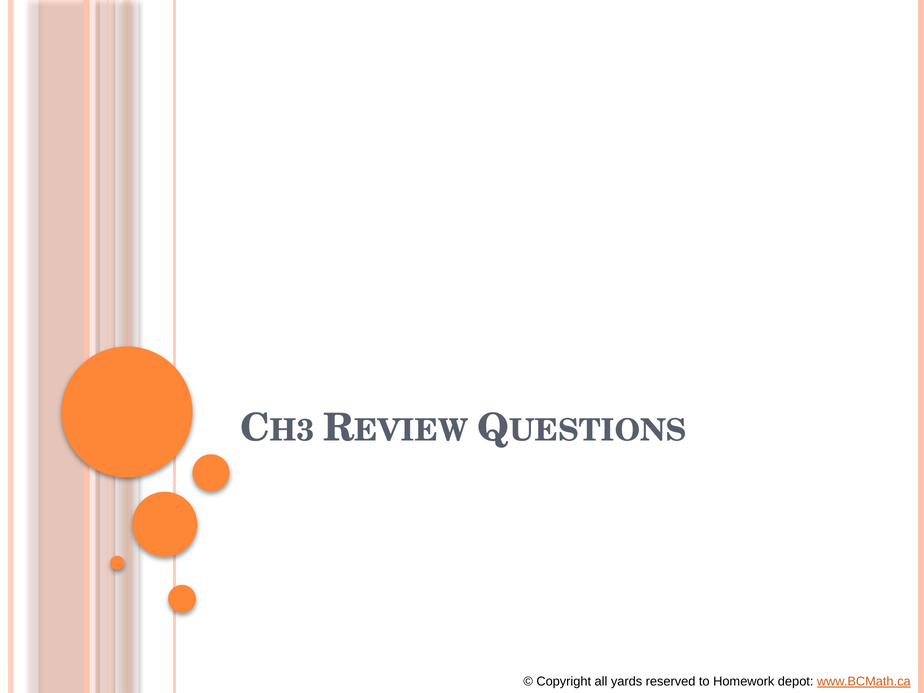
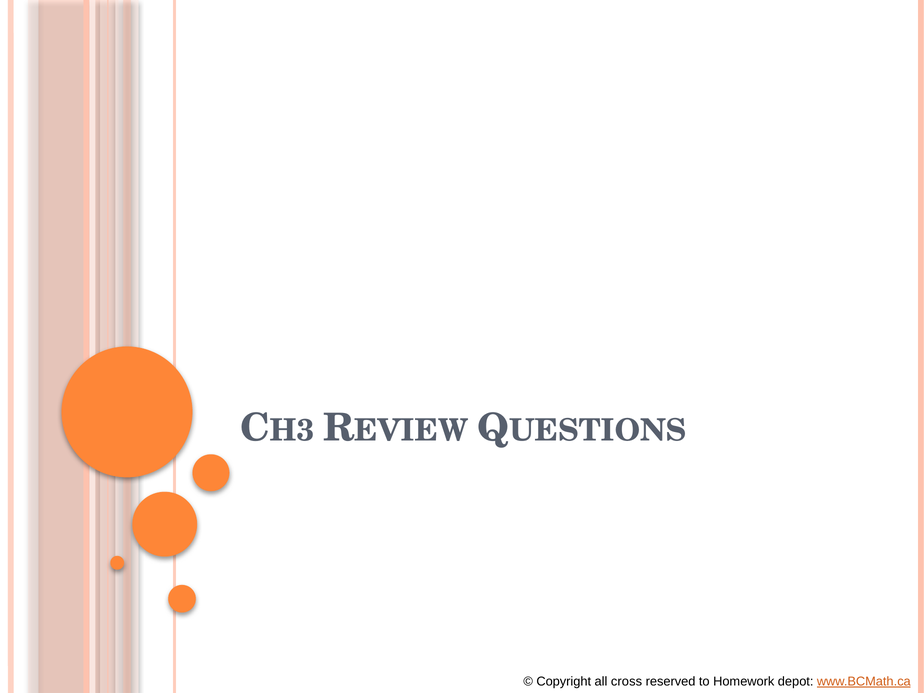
yards: yards -> cross (627, 681)
